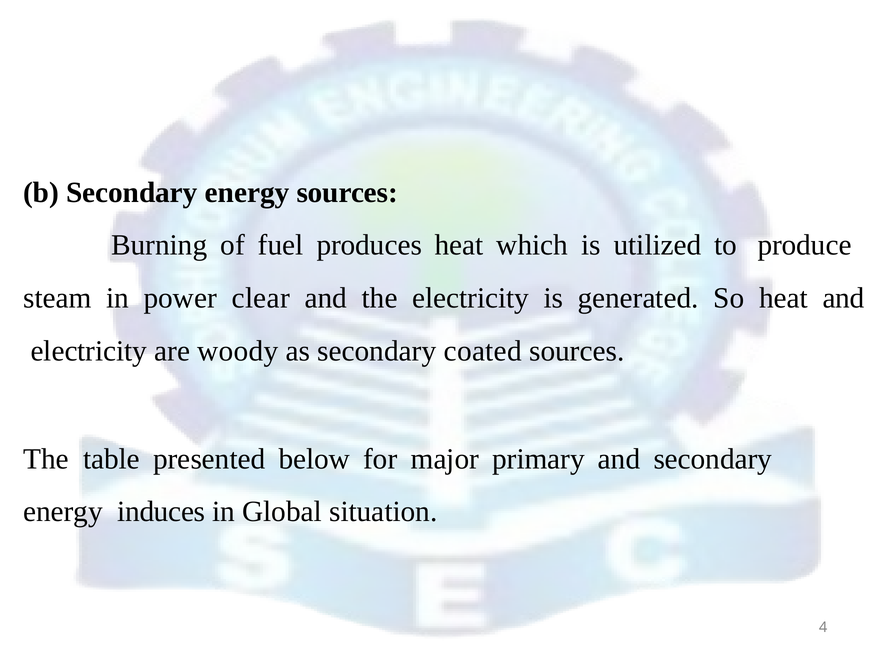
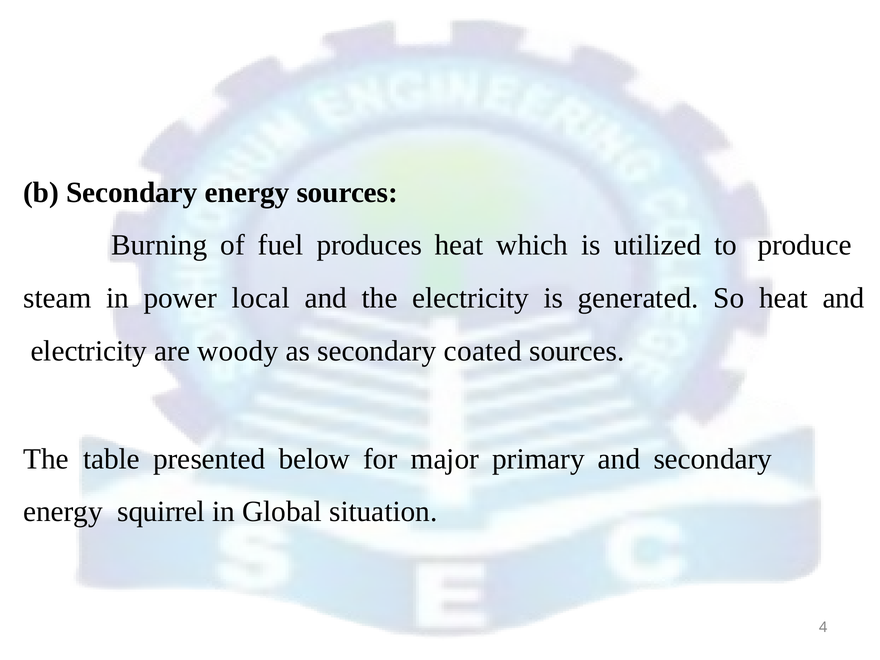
clear: clear -> local (261, 298)
induces: induces -> squirrel (161, 512)
